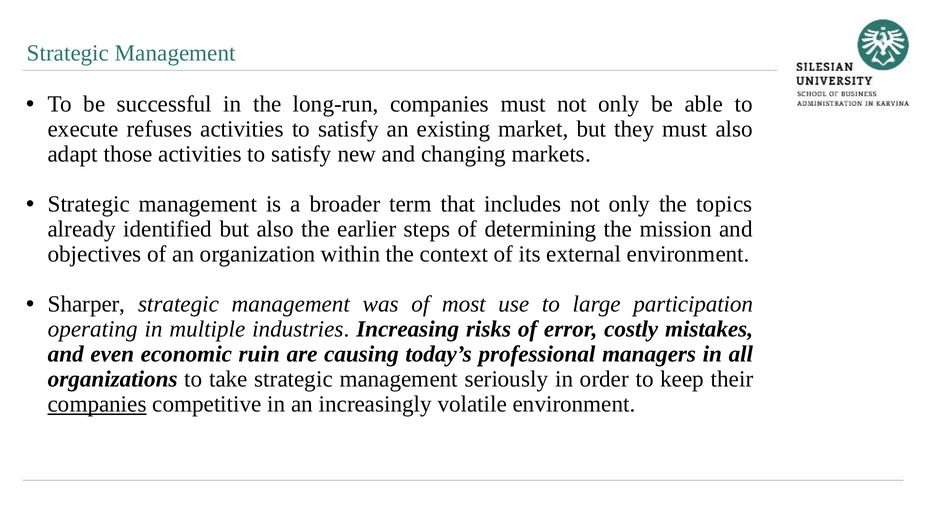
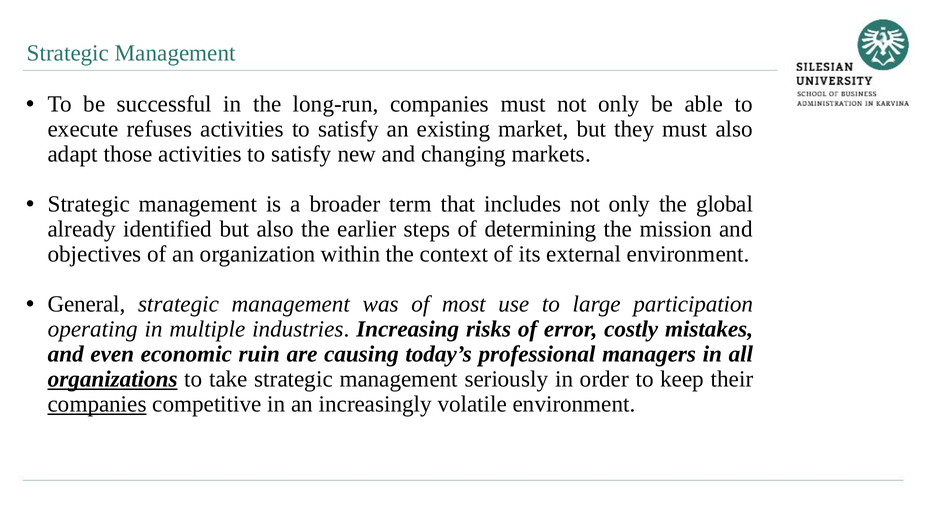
topics: topics -> global (725, 204)
Sharper: Sharper -> General (87, 304)
organizations underline: none -> present (113, 379)
